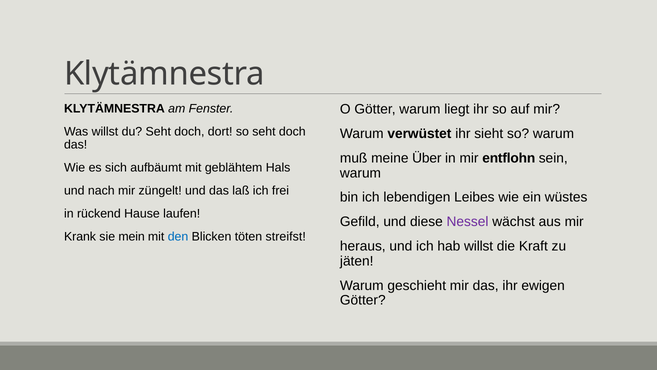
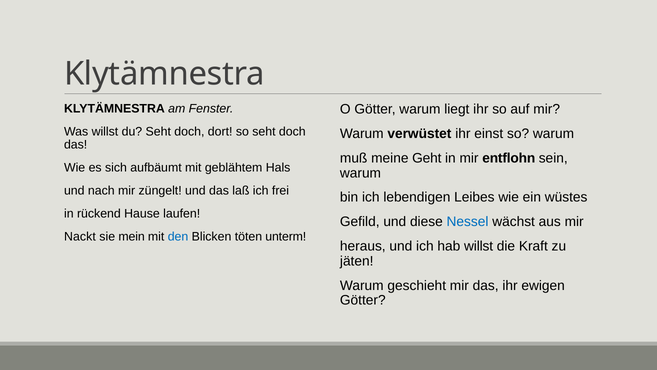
sieht: sieht -> einst (489, 134)
Über: Über -> Geht (427, 158)
Nessel colour: purple -> blue (468, 222)
Krank: Krank -> Nackt (80, 236)
streifst: streifst -> unterm (286, 236)
